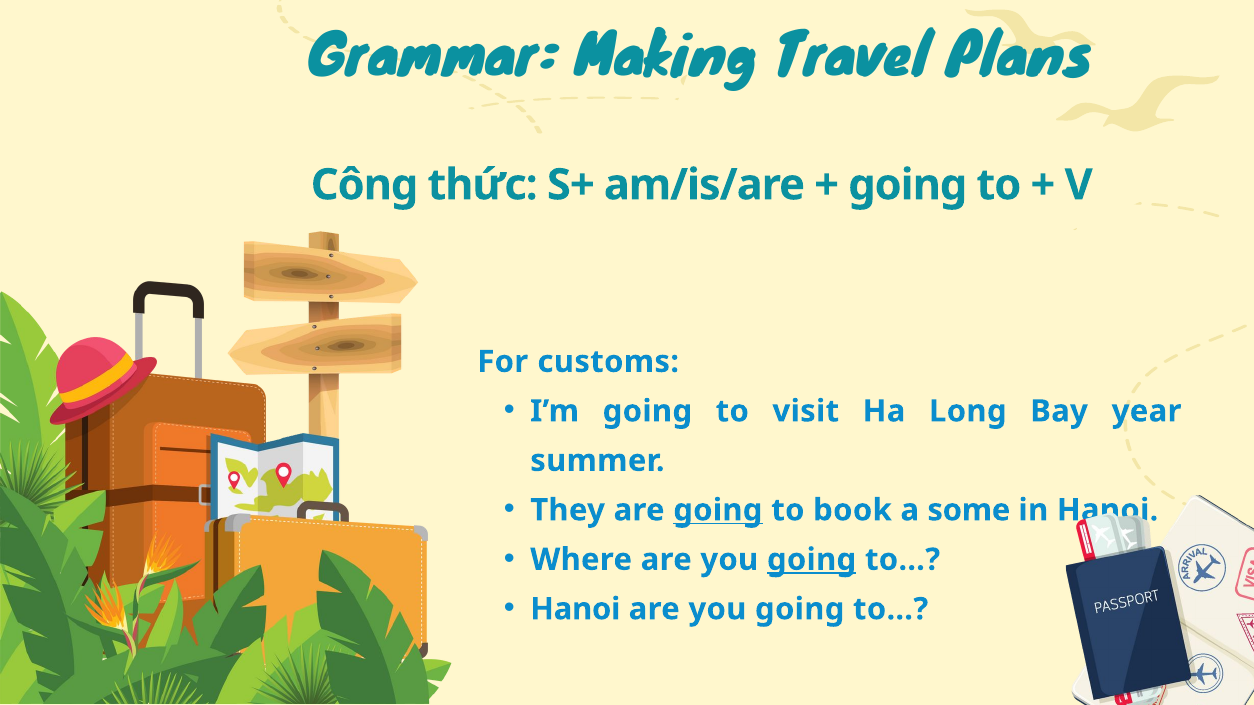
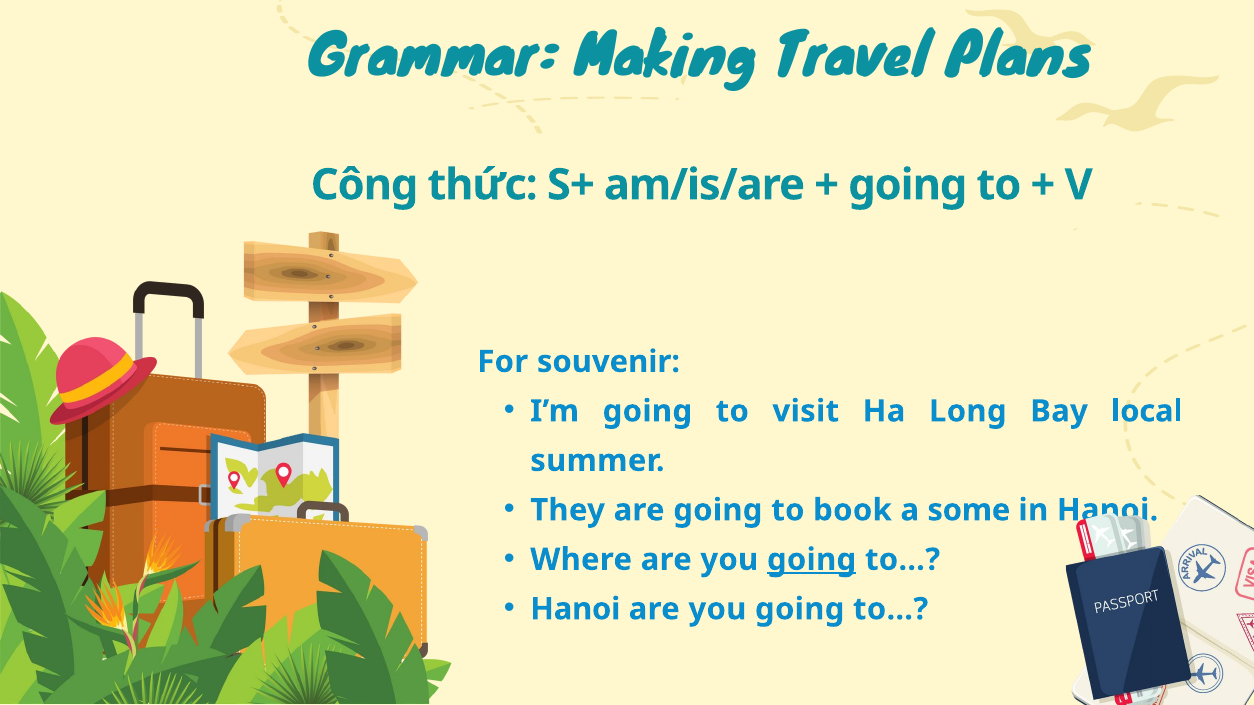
customs: customs -> souvenir (608, 362)
year: year -> local (1147, 411)
going underline: present -> none (718, 510)
